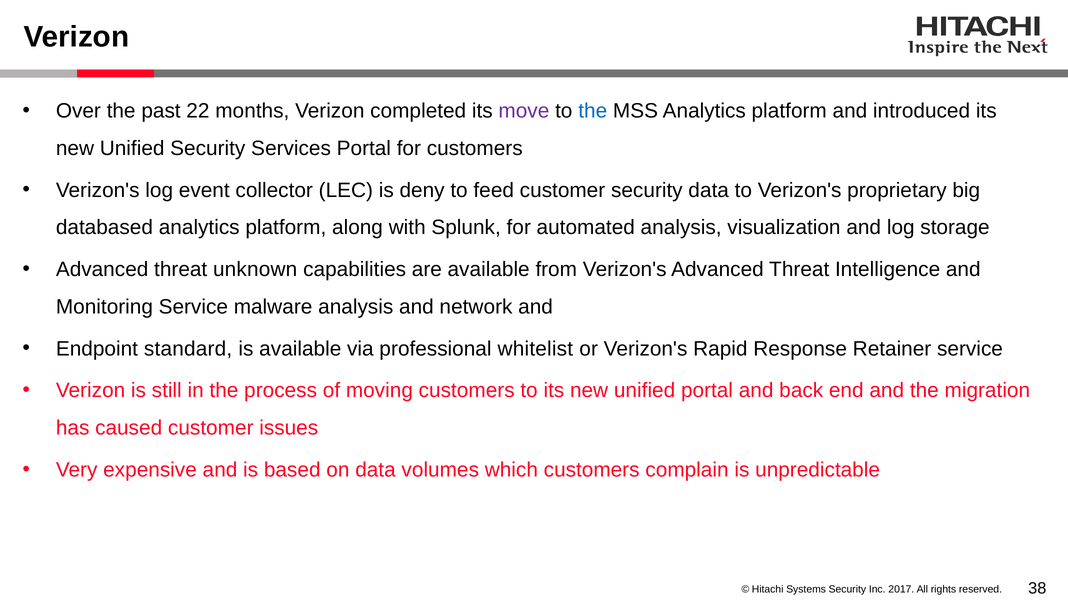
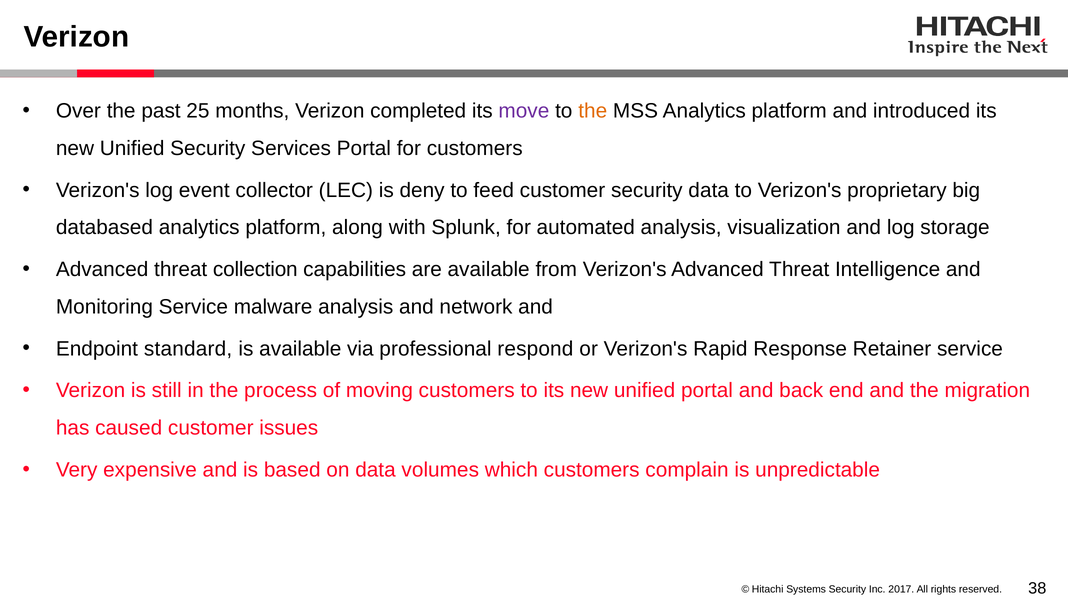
22: 22 -> 25 (198, 111)
the colour: blue -> orange (593, 111)
unknown: unknown -> collection (255, 269)
whitelist: whitelist -> respond (535, 349)
